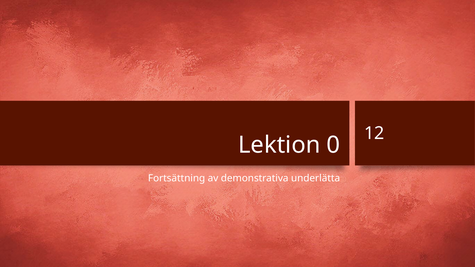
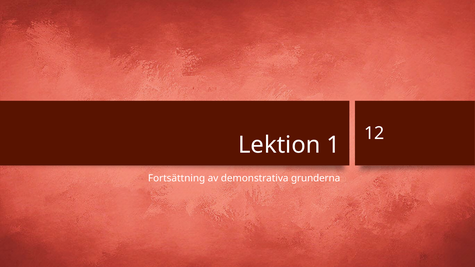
0: 0 -> 1 (333, 145)
underlätta: underlätta -> grunderna (316, 178)
